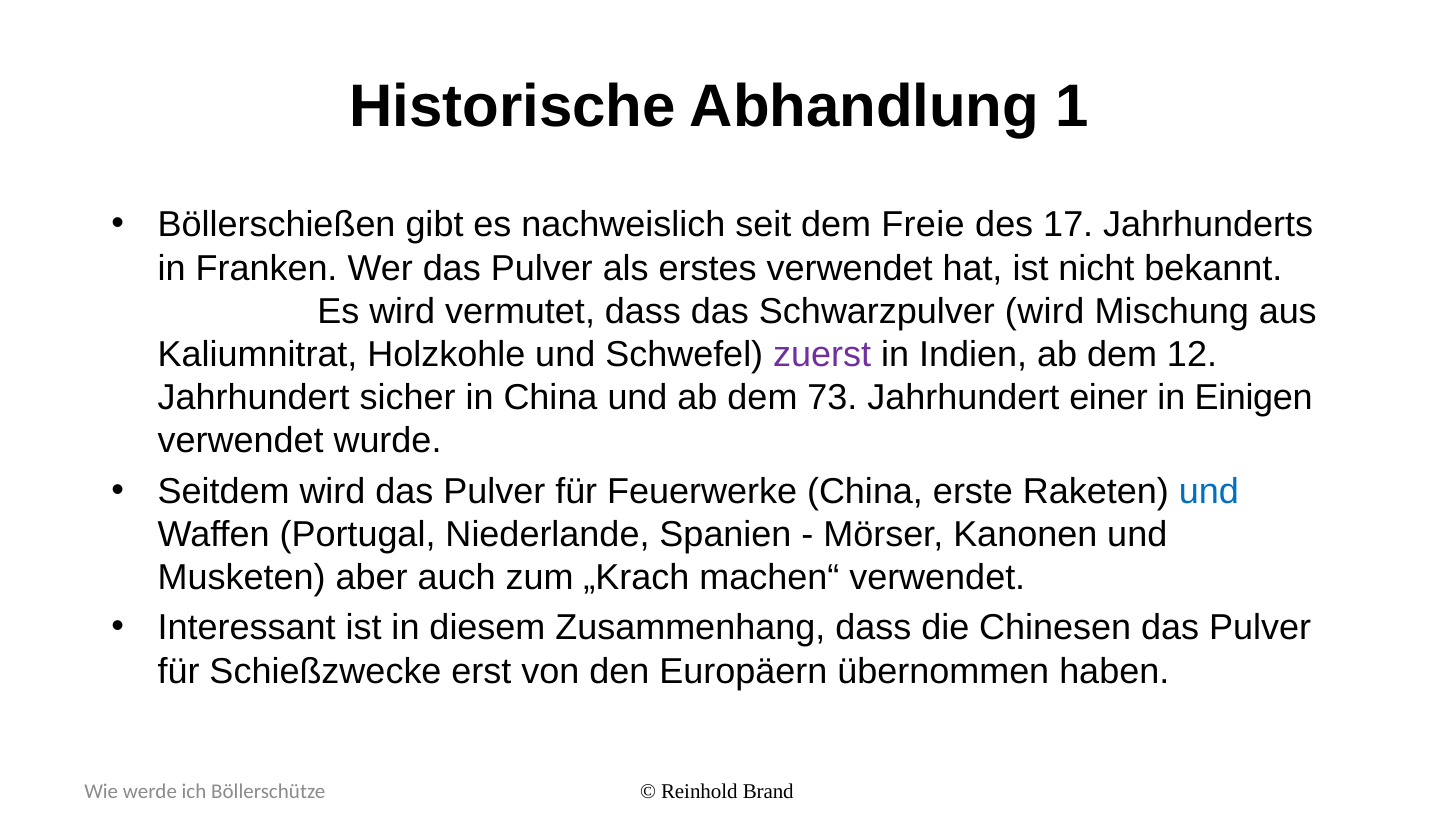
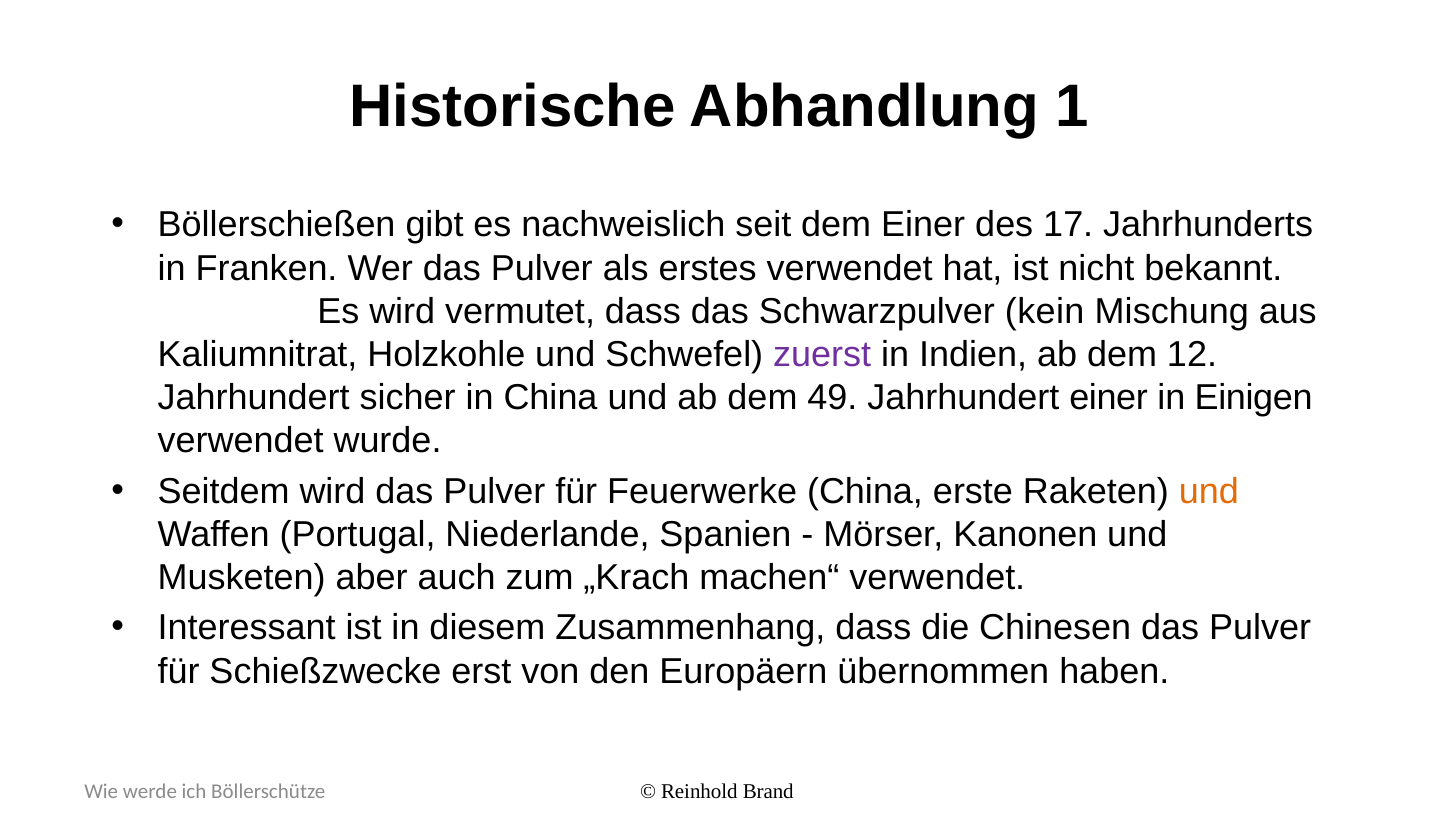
dem Freie: Freie -> Einer (923, 225)
Schwarzpulver wird: wird -> kein (1045, 311)
73: 73 -> 49 (832, 398)
und colour: blue -> orange (1209, 491)
